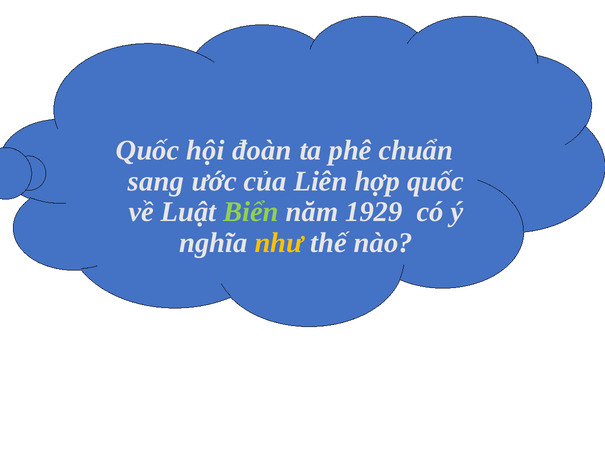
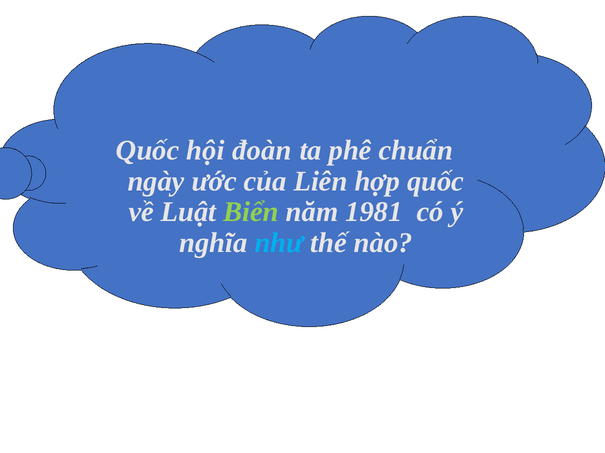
sang: sang -> ngày (156, 181)
1929: 1929 -> 1981 (374, 212)
như colour: yellow -> light blue (279, 243)
